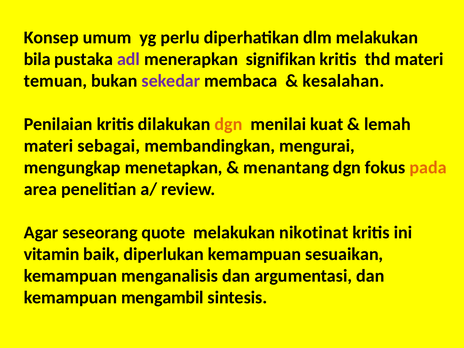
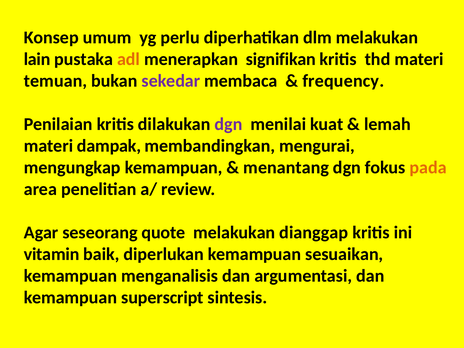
bila: bila -> lain (37, 59)
adl colour: purple -> orange (129, 59)
kesalahan: kesalahan -> frequency (343, 81)
dgn colour: orange -> purple (228, 124)
sebagai: sebagai -> dampak (109, 146)
mengungkap menetapkan: menetapkan -> kemampuan (174, 168)
nikotinat: nikotinat -> dianggap (314, 233)
mengambil: mengambil -> superscript (162, 298)
